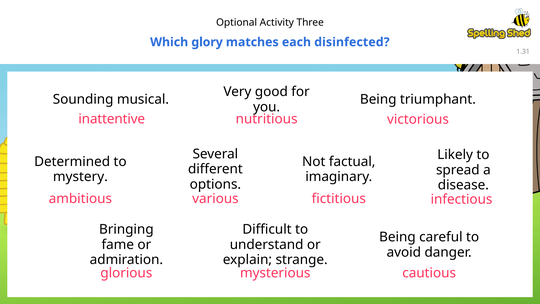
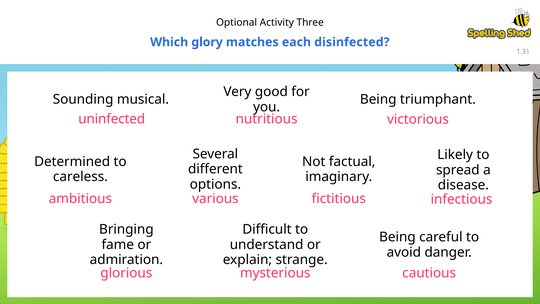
inattentive: inattentive -> uninfected (112, 119)
mystery: mystery -> careless (80, 177)
